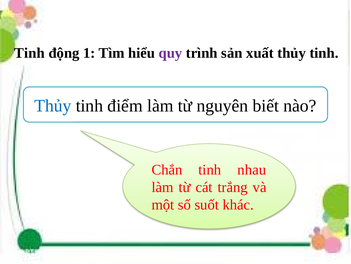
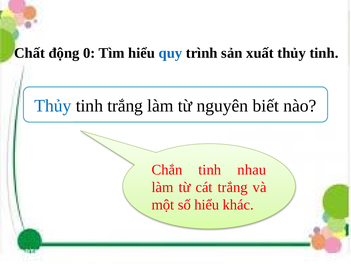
Tinh: Tinh -> Chất (30, 53)
1: 1 -> 0 (89, 53)
quy colour: purple -> blue (170, 53)
tinh điểm: điểm -> trắng (125, 105)
số suốt: suốt -> hiểu (207, 204)
